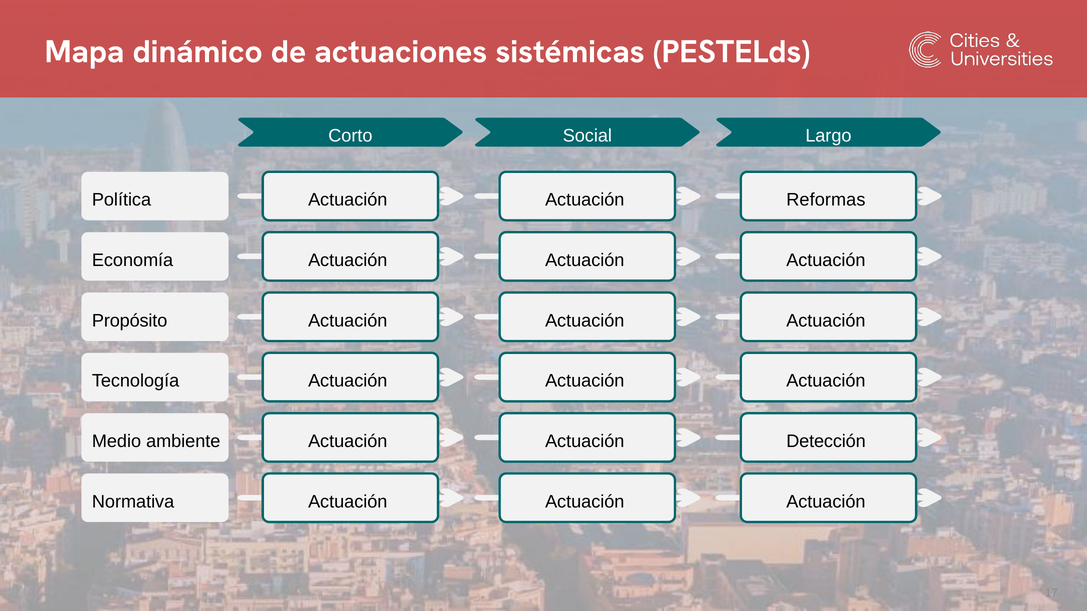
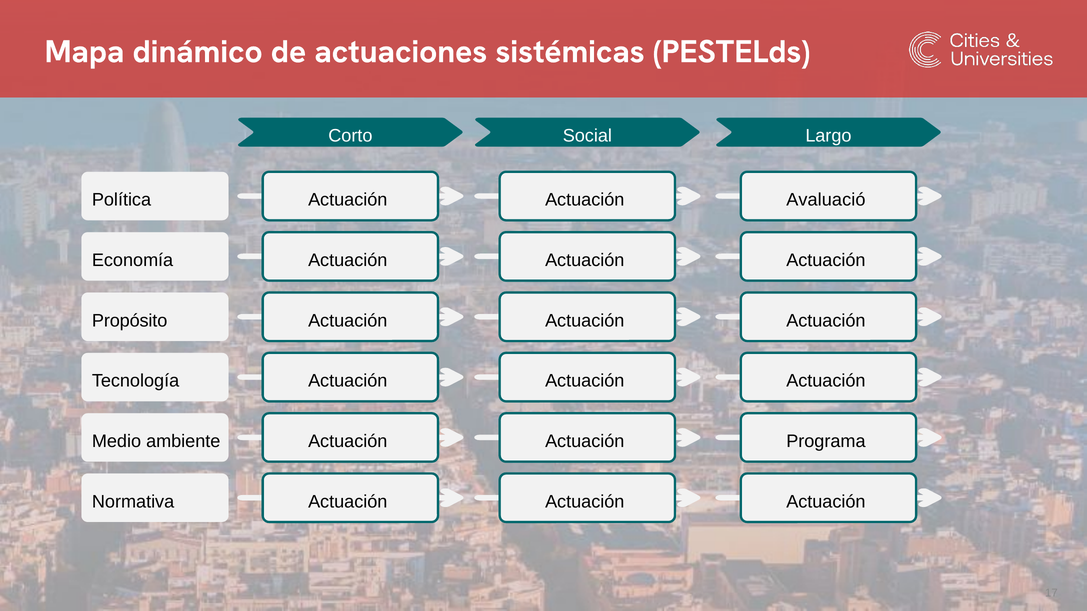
Reformas: Reformas -> Avaluació (826, 200)
Detección: Detección -> Programa (826, 442)
